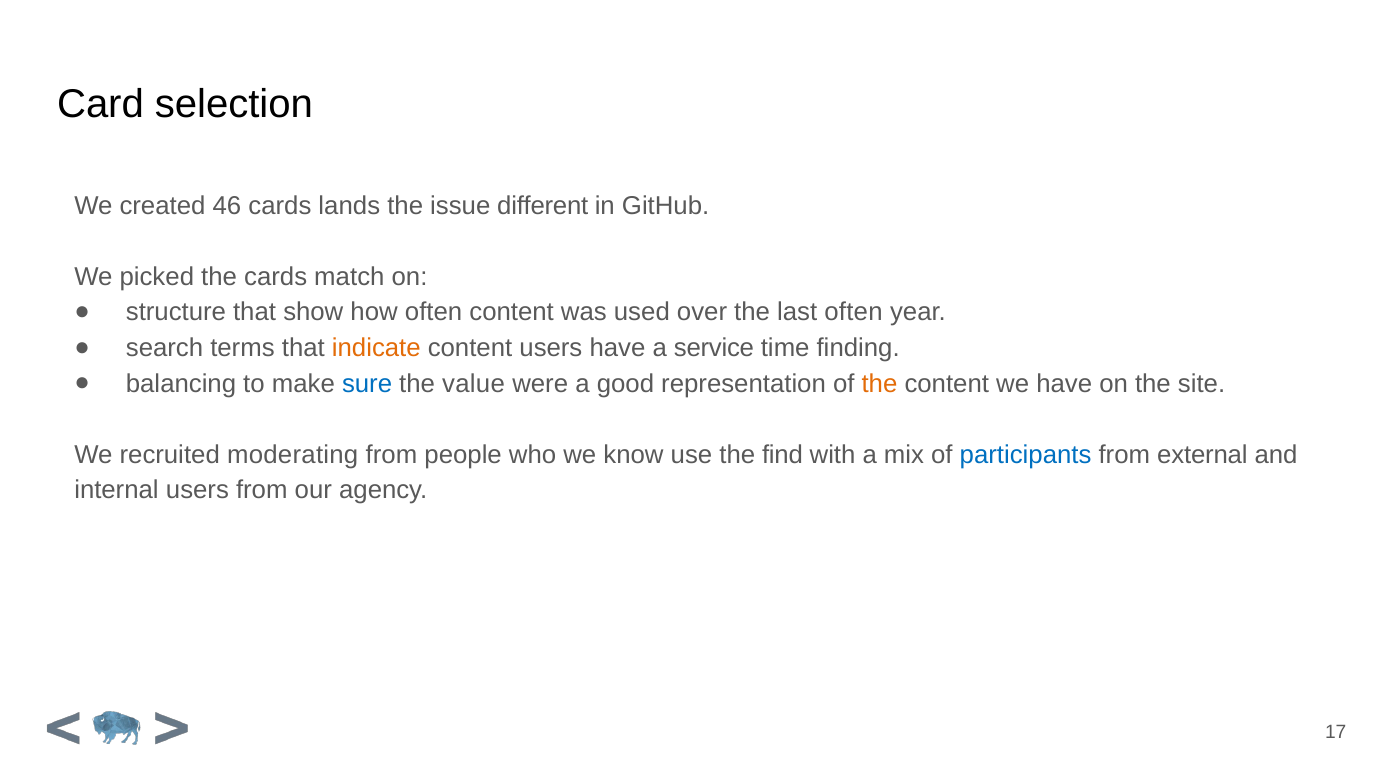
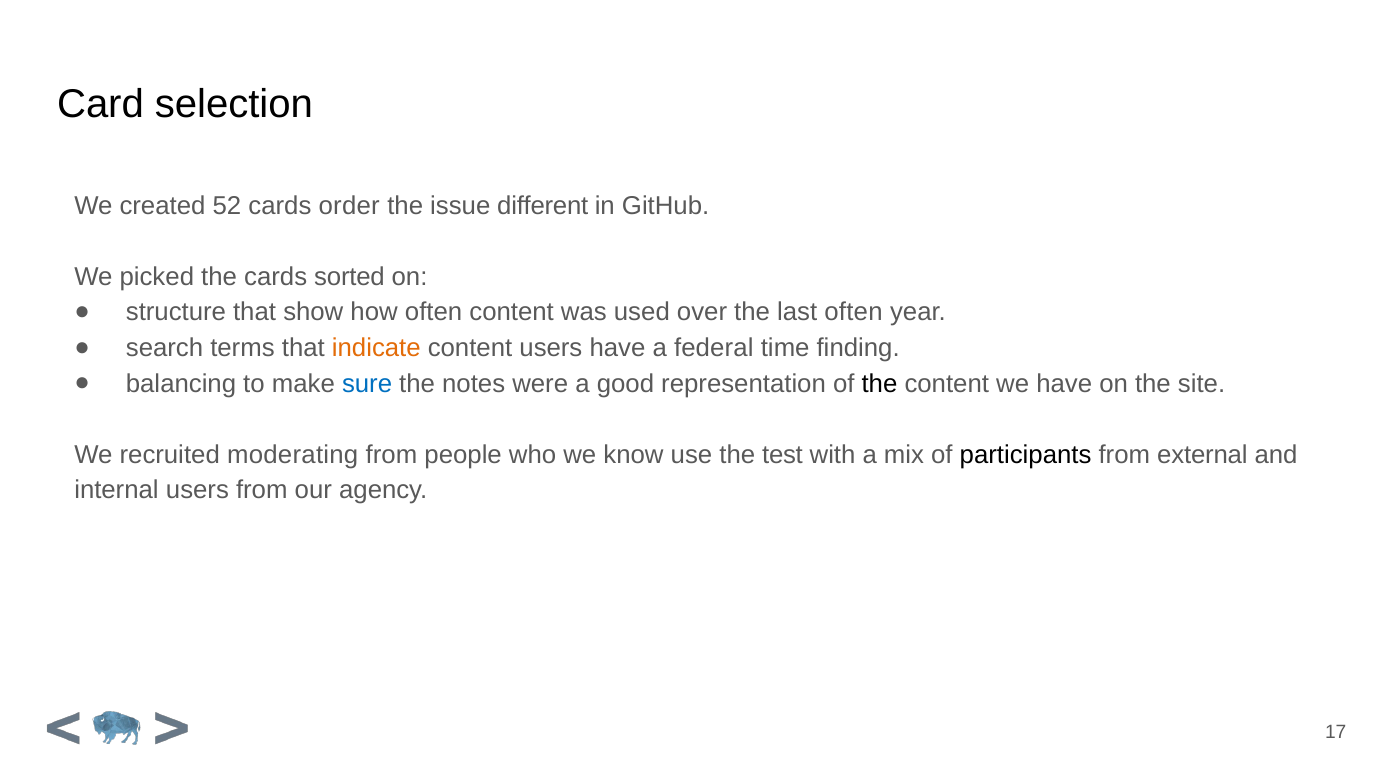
46: 46 -> 52 (227, 205)
lands: lands -> order (349, 205)
match: match -> sorted (350, 277)
service: service -> federal (714, 348)
value: value -> notes (474, 383)
the colour: orange -> black (880, 383)
find: find -> test (782, 454)
participants colour: blue -> black (1026, 454)
